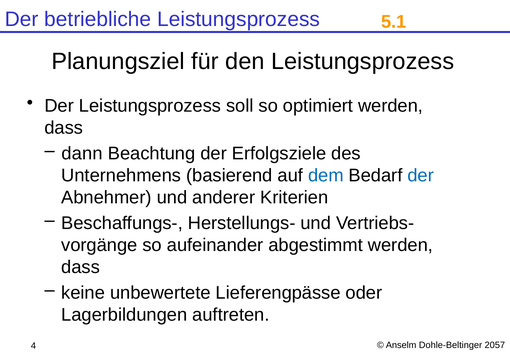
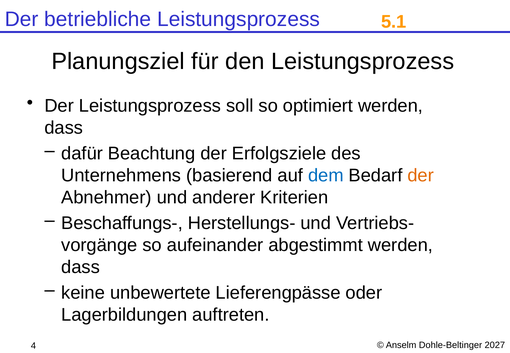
dann: dann -> dafür (82, 154)
der colour: blue -> orange (421, 176)
2057: 2057 -> 2027 (495, 345)
